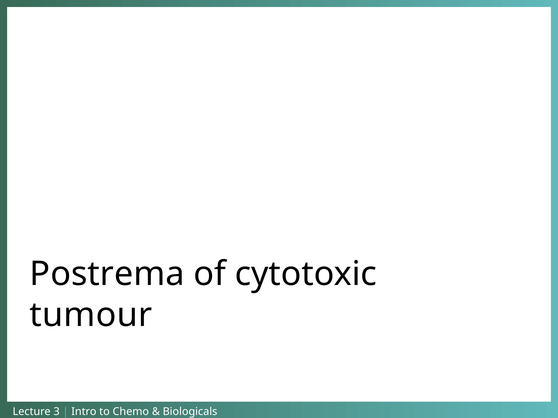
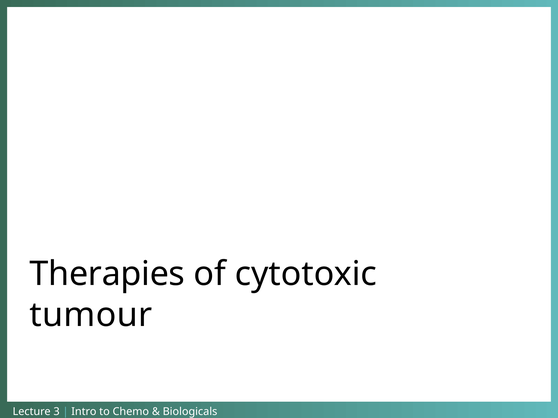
Postrema: Postrema -> Therapies (107, 274)
